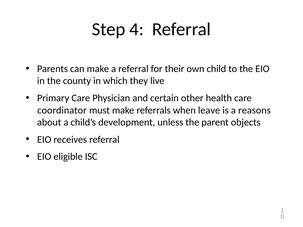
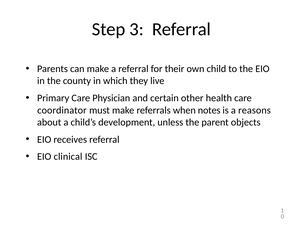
4: 4 -> 3 (137, 29)
leave: leave -> notes (209, 110)
eligible: eligible -> clinical (68, 157)
